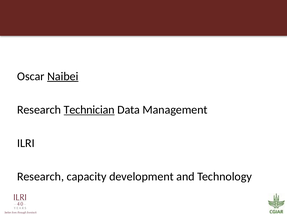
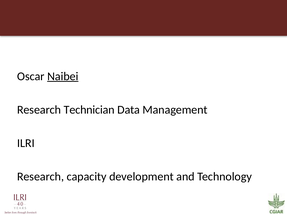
Technician underline: present -> none (89, 110)
